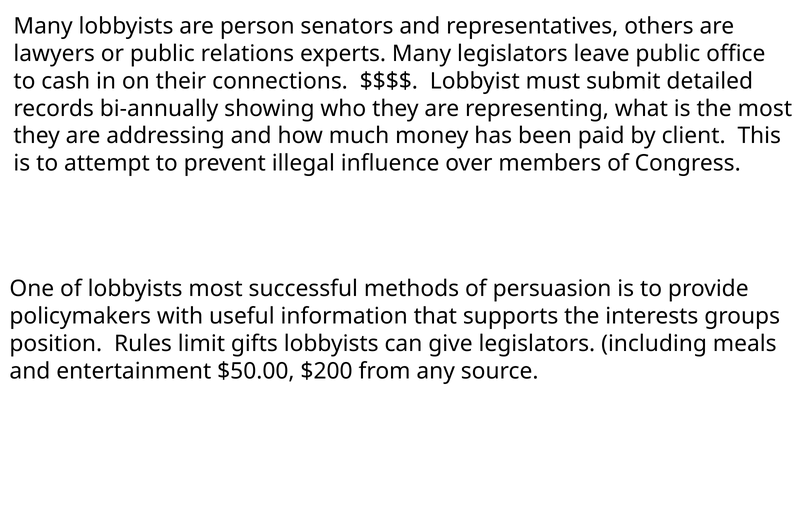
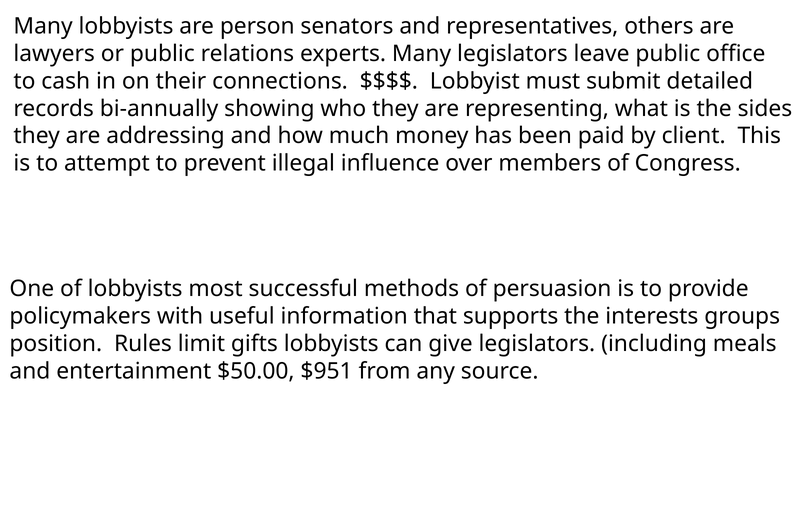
the most: most -> sides (765, 108)
$200: $200 -> $951 (327, 371)
